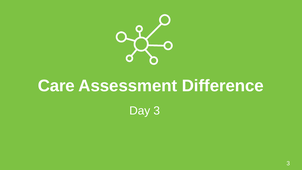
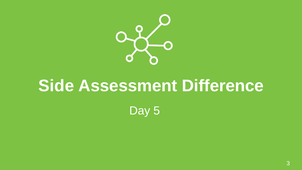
Care: Care -> Side (56, 86)
Day 3: 3 -> 5 (157, 111)
